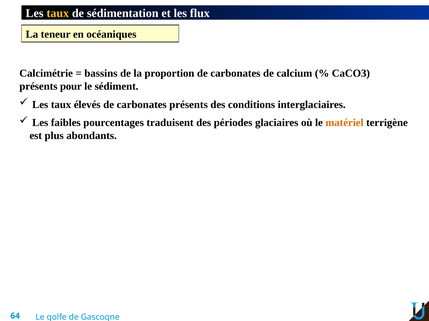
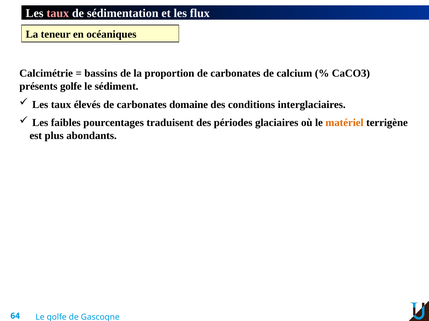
taux colour: yellow -> pink (58, 13)
présents pour: pour -> golfe (71, 87)
carbonates présents: présents -> domaine (189, 105)
